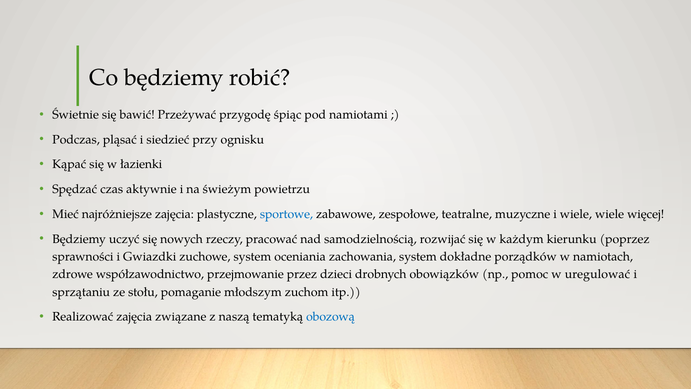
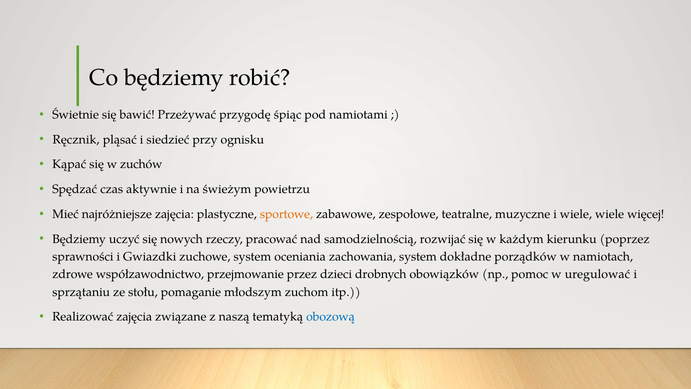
Podczas: Podczas -> Ręcznik (76, 139)
łazienki: łazienki -> zuchów (141, 164)
sportowe colour: blue -> orange (286, 214)
